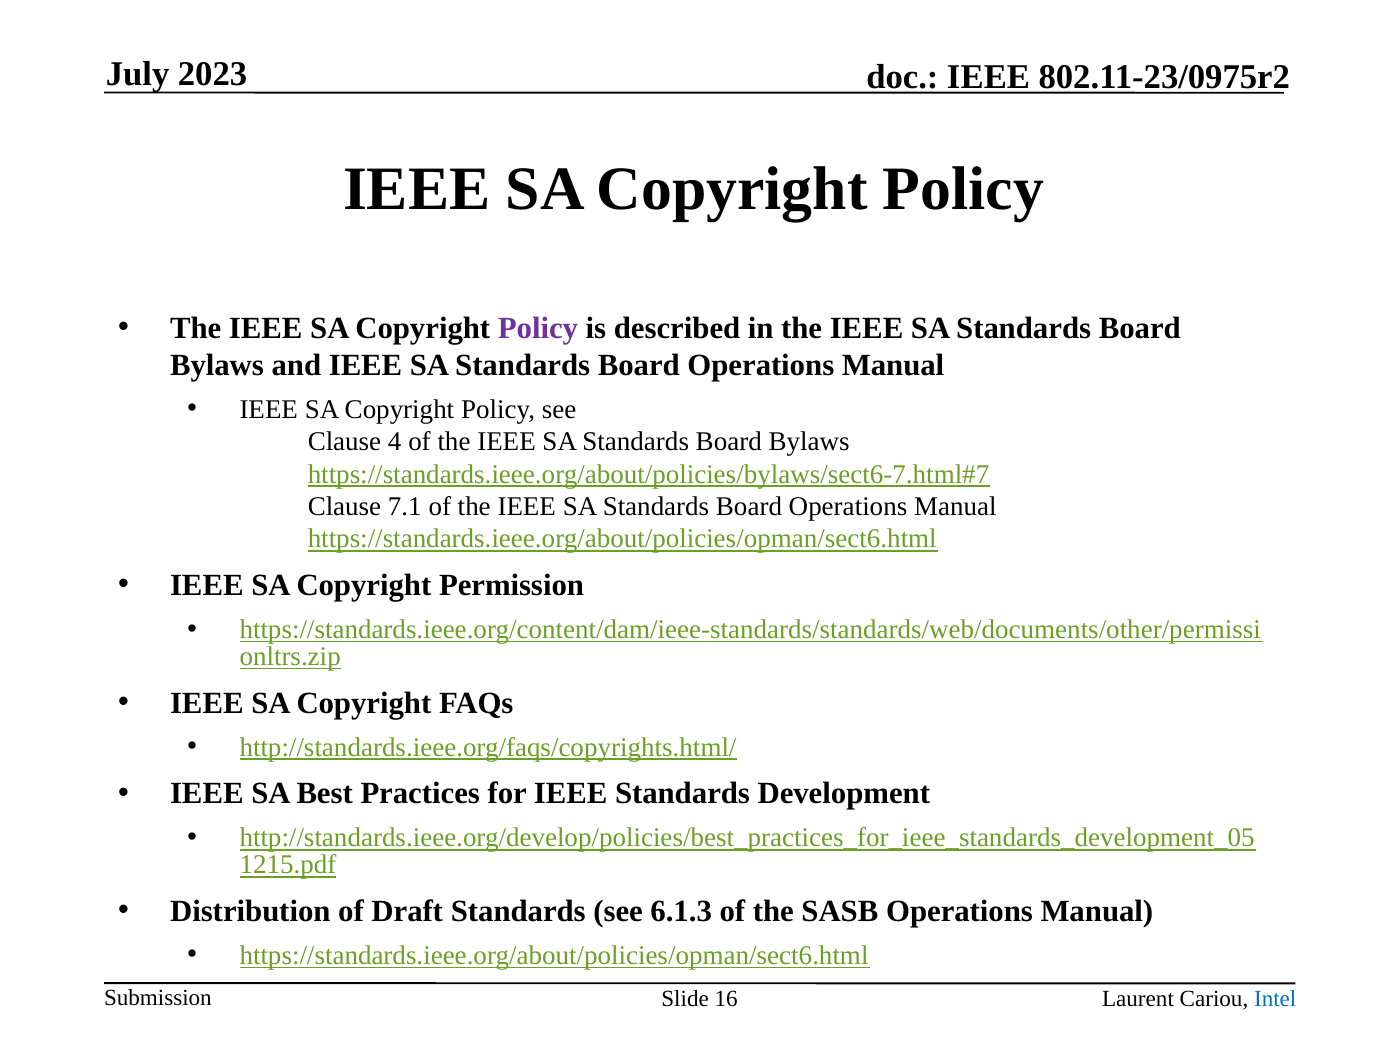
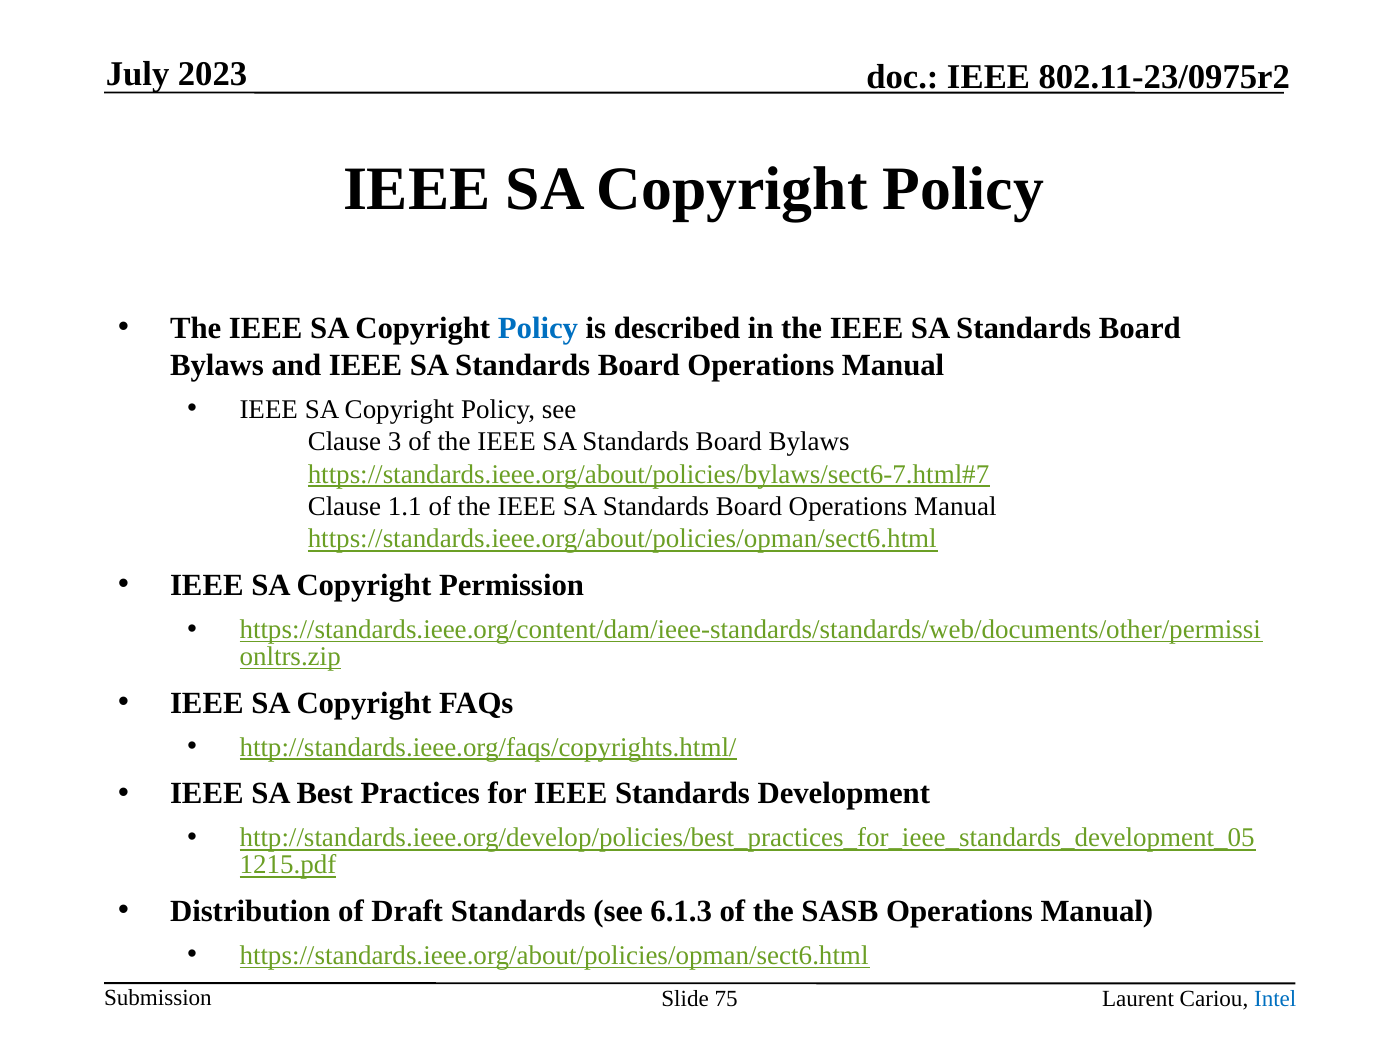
Policy colour: purple -> blue (538, 328)
4: 4 -> 3 (395, 442)
7.1: 7.1 -> 1.1 (405, 507)
16: 16 -> 75 (726, 998)
